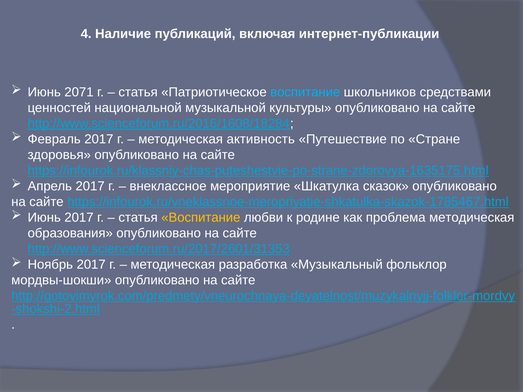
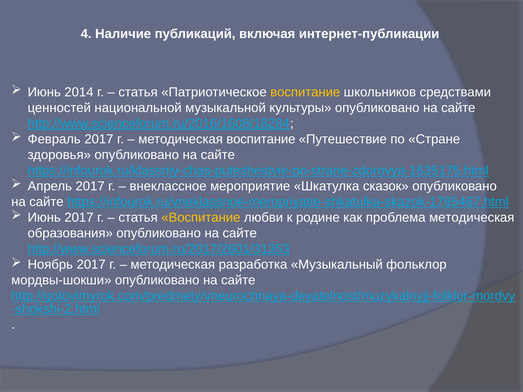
2071: 2071 -> 2014 (79, 92)
воспитание colour: light blue -> yellow (305, 92)
методическая активность: активность -> воспитание (261, 139)
